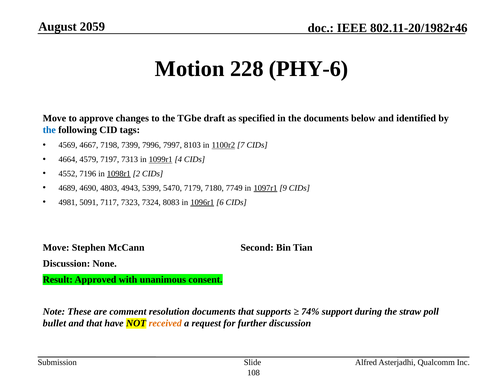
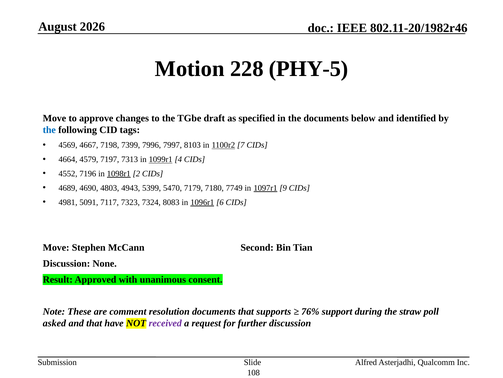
2059: 2059 -> 2026 (92, 27)
PHY-6: PHY-6 -> PHY-5 (309, 69)
74%: 74% -> 76% (310, 311)
bullet: bullet -> asked (54, 323)
received colour: orange -> purple (165, 323)
